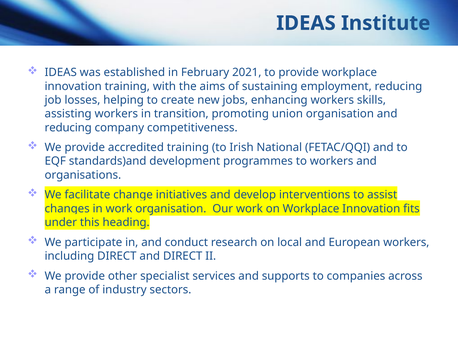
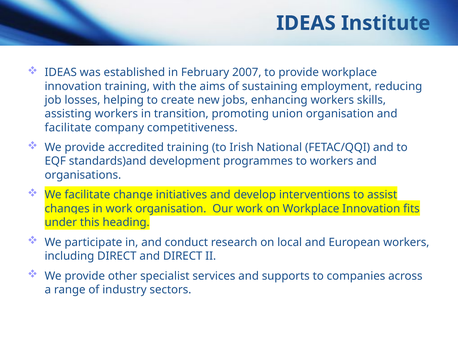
2021: 2021 -> 2007 (247, 72)
reducing: reducing -> facilitate (68, 127)
